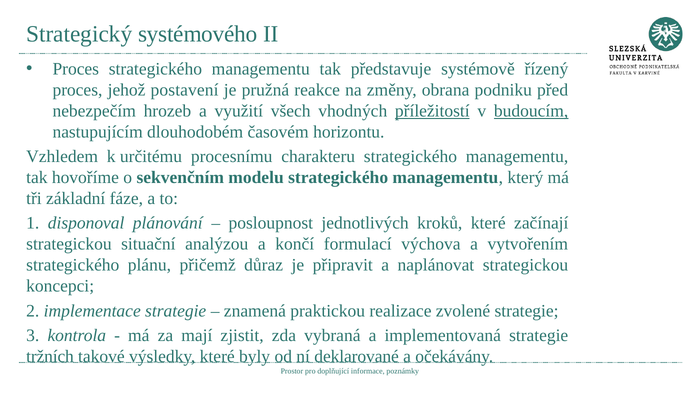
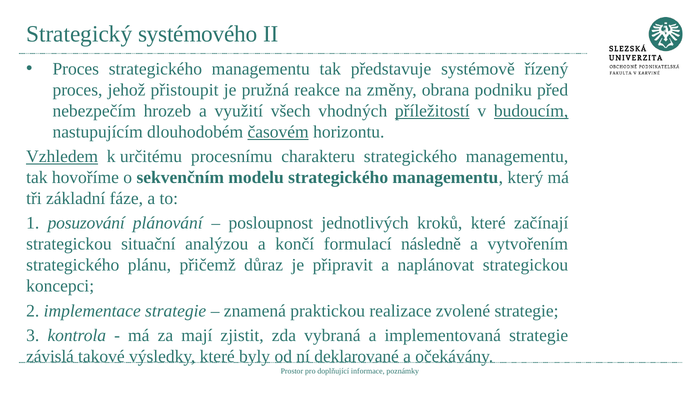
postavení: postavení -> přistoupit (185, 90)
časovém underline: none -> present (278, 132)
Vzhledem underline: none -> present (62, 157)
disponoval: disponoval -> posuzování (86, 223)
výchova: výchova -> následně (431, 244)
tržních: tržních -> závislá (50, 356)
